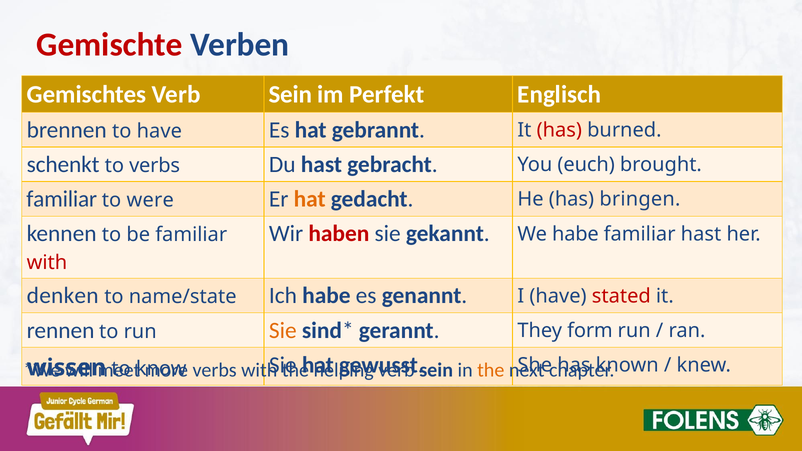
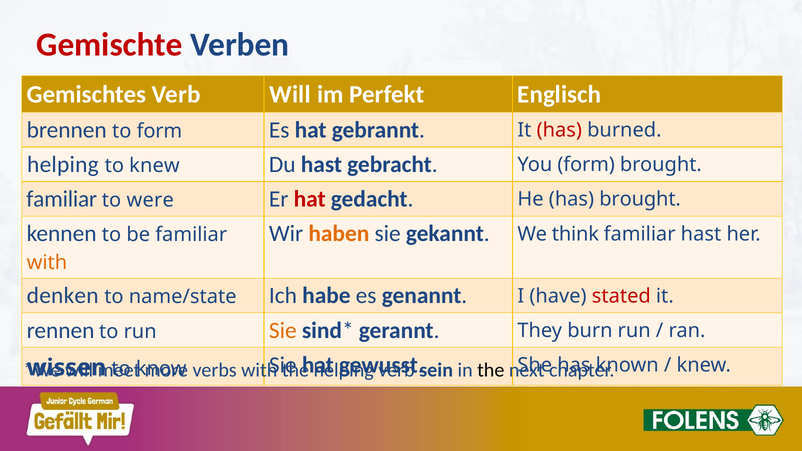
Gemischtes Verb Sein: Sein -> Will (290, 94)
to have: have -> form (159, 131)
schenkt: schenkt -> helping (63, 165)
to verbs: verbs -> knew (154, 166)
You euch: euch -> form (586, 165)
hat colour: orange -> red (310, 199)
has bringen: bringen -> brought (640, 199)
haben colour: red -> orange (339, 234)
We habe: habe -> think (575, 234)
with colour: red -> orange (47, 263)
form: form -> burn (590, 331)
the colour: orange -> black (491, 370)
